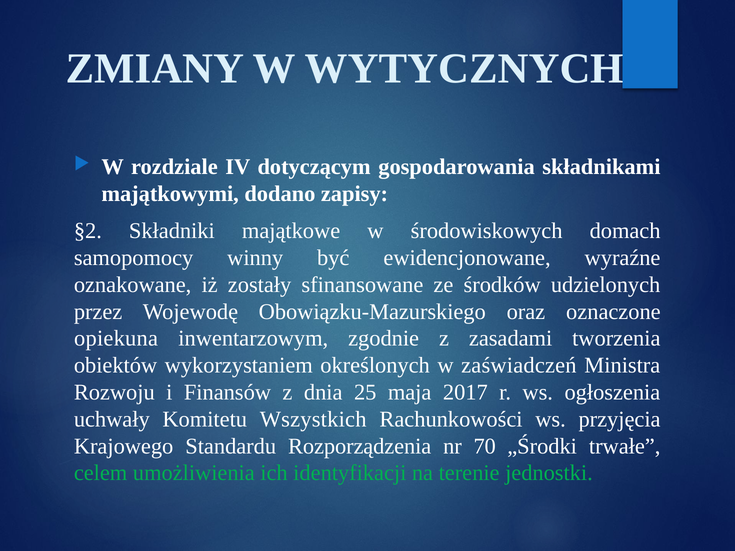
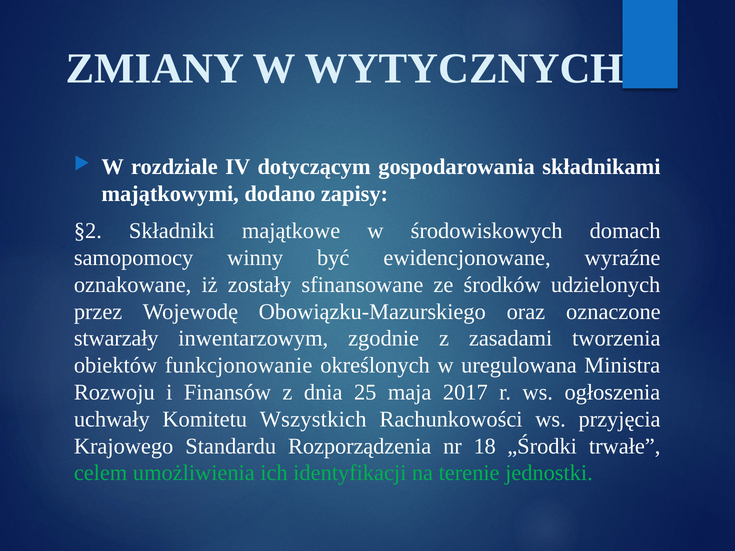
opiekuna: opiekuna -> stwarzały (116, 339)
wykorzystaniem: wykorzystaniem -> funkcjonowanie (239, 366)
zaświadczeń: zaświadczeń -> uregulowana (519, 366)
70: 70 -> 18 (485, 446)
